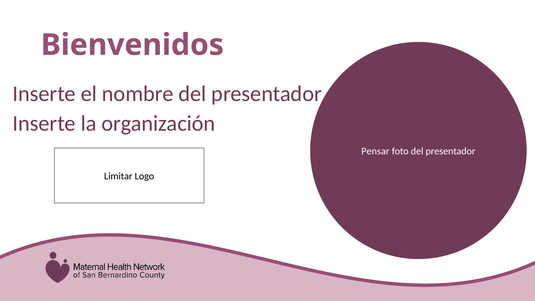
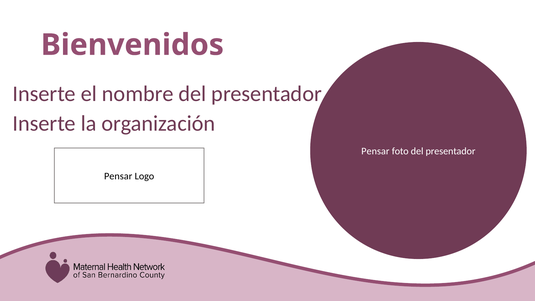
Limitar: Limitar -> Pensar (118, 176)
